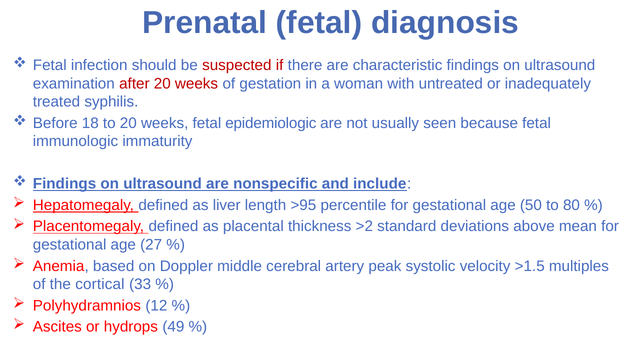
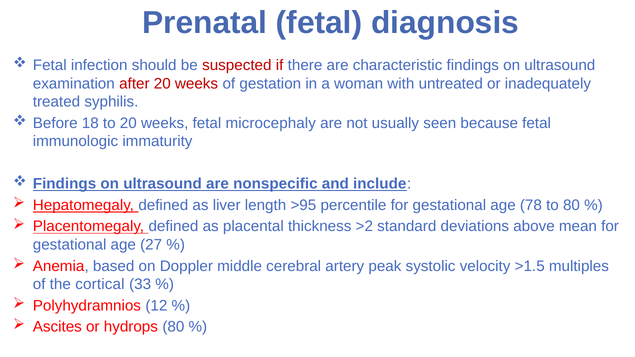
epidemiologic: epidemiologic -> microcephaly (271, 123)
50: 50 -> 78 (531, 205)
hydrops 49: 49 -> 80 (173, 327)
